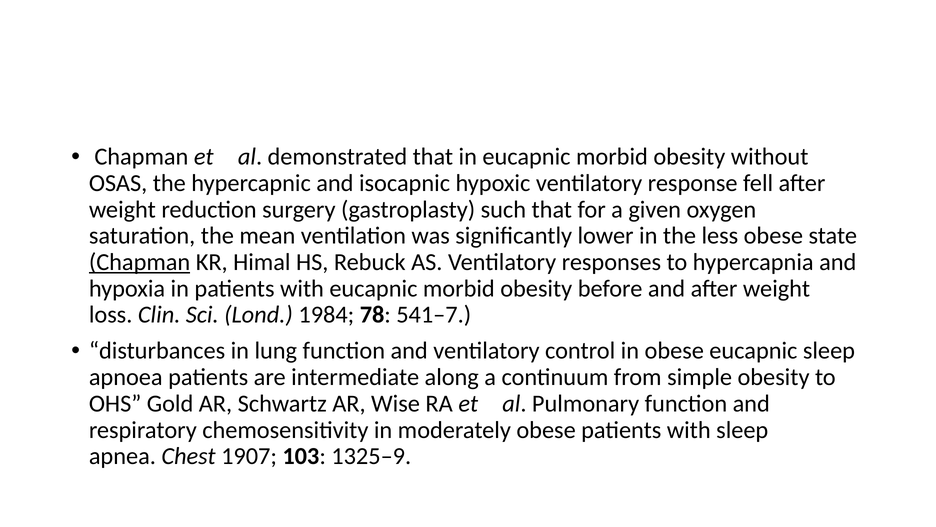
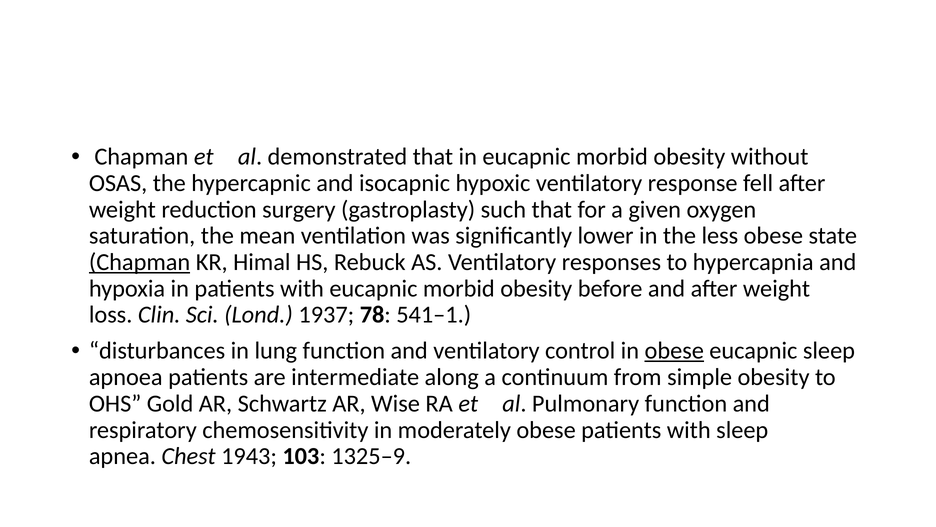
1984: 1984 -> 1937 (326, 315)
541–7: 541–7 -> 541–1 (434, 315)
obese underline: none -> present (674, 351)
1907: 1907 -> 1943 (249, 456)
